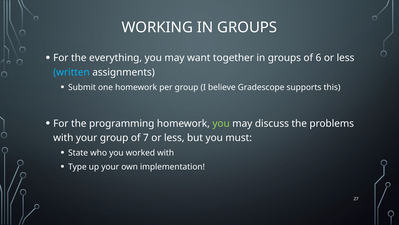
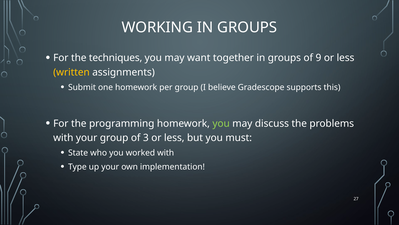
everything: everything -> techniques (116, 58)
6: 6 -> 9 (318, 58)
written colour: light blue -> yellow (71, 72)
7: 7 -> 3 (146, 138)
